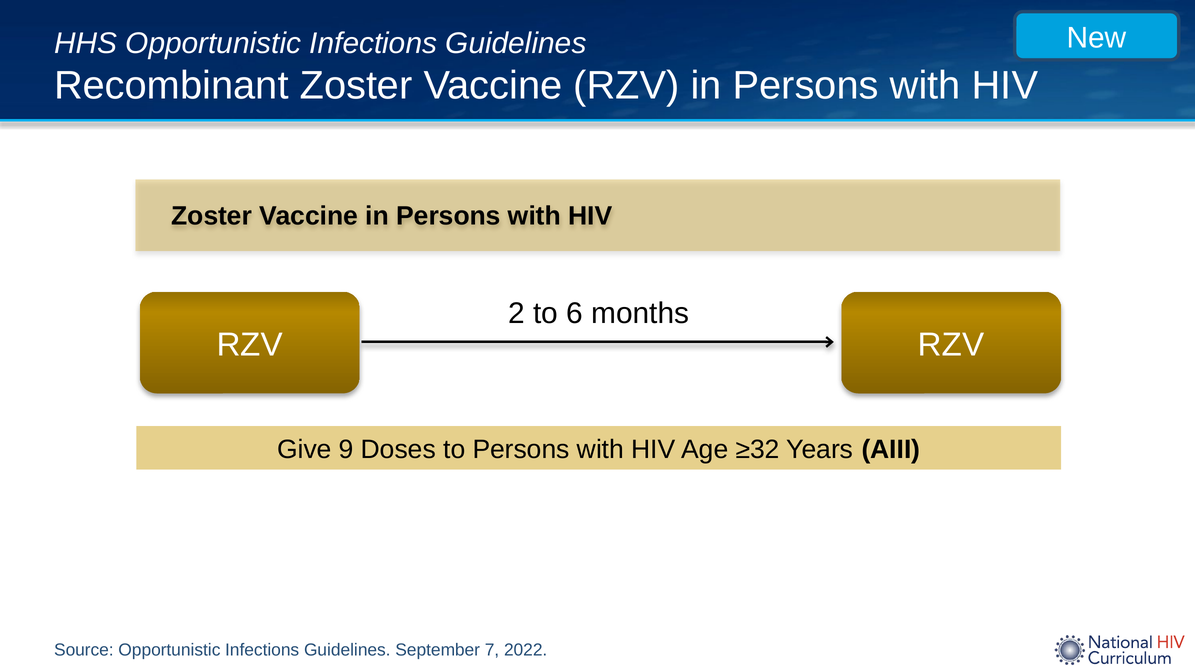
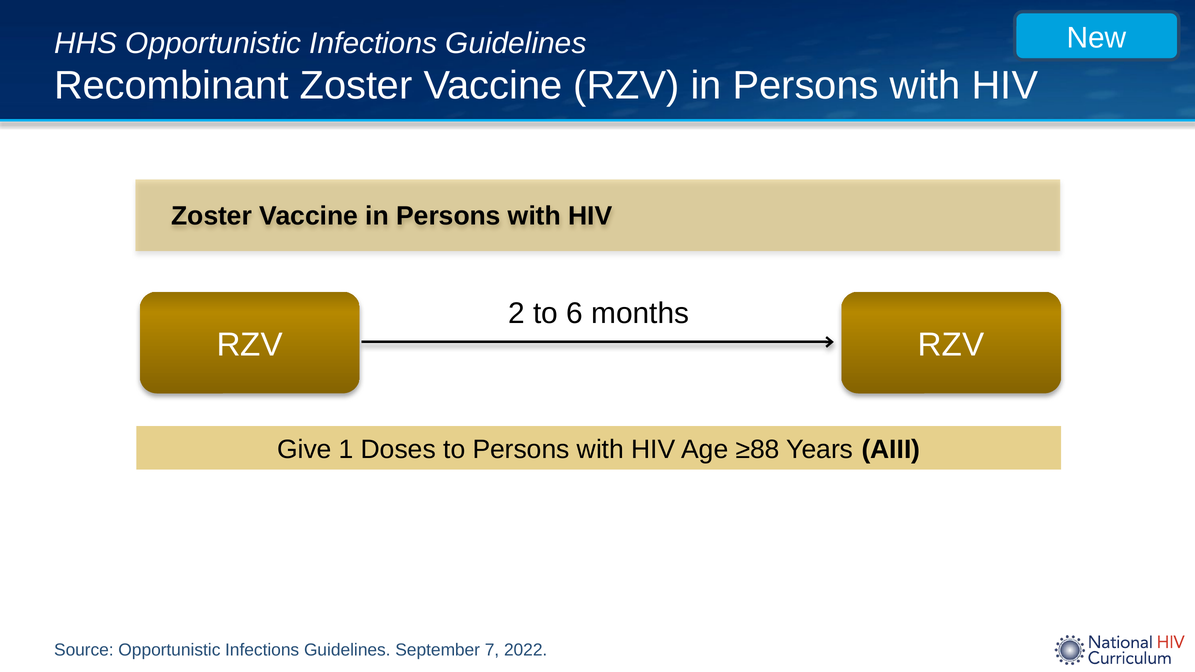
9: 9 -> 1 (346, 450)
≥32: ≥32 -> ≥88 (758, 450)
